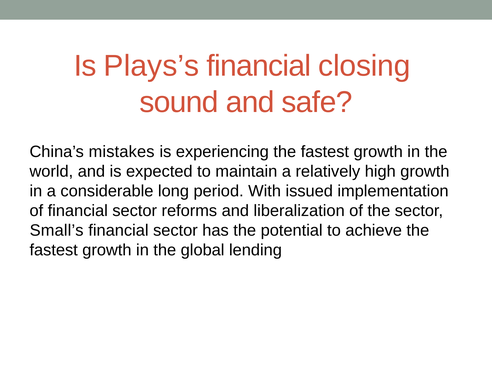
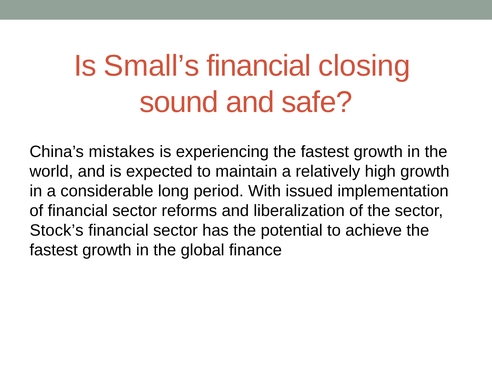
Plays’s: Plays’s -> Small’s (152, 66)
Small’s: Small’s -> Stock’s (57, 231)
lending: lending -> finance (255, 250)
